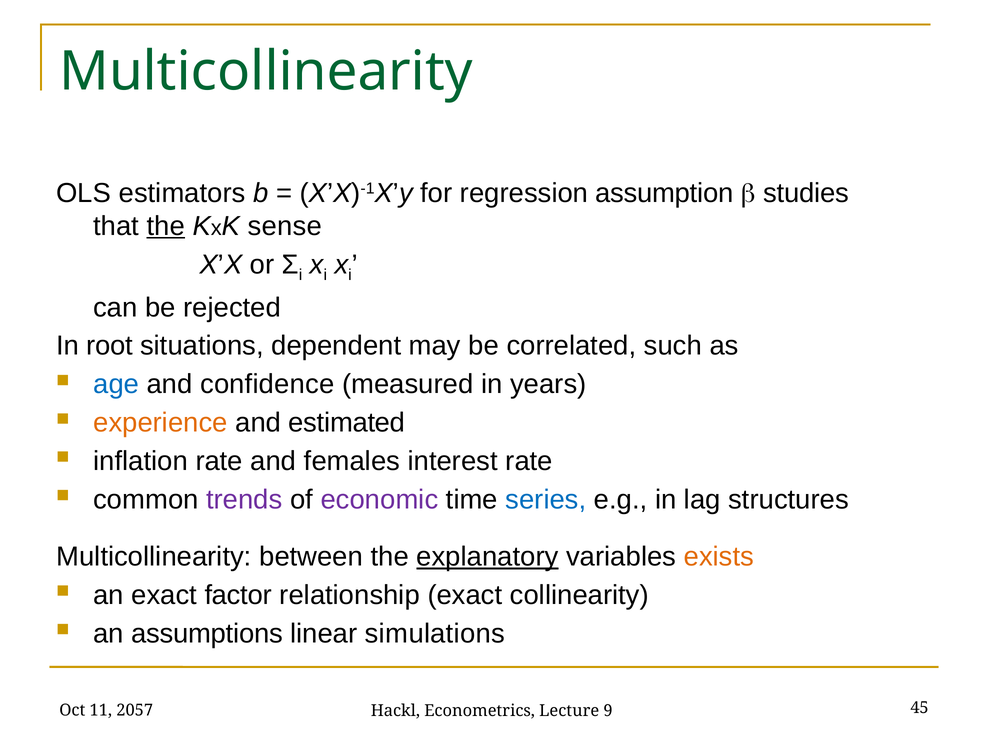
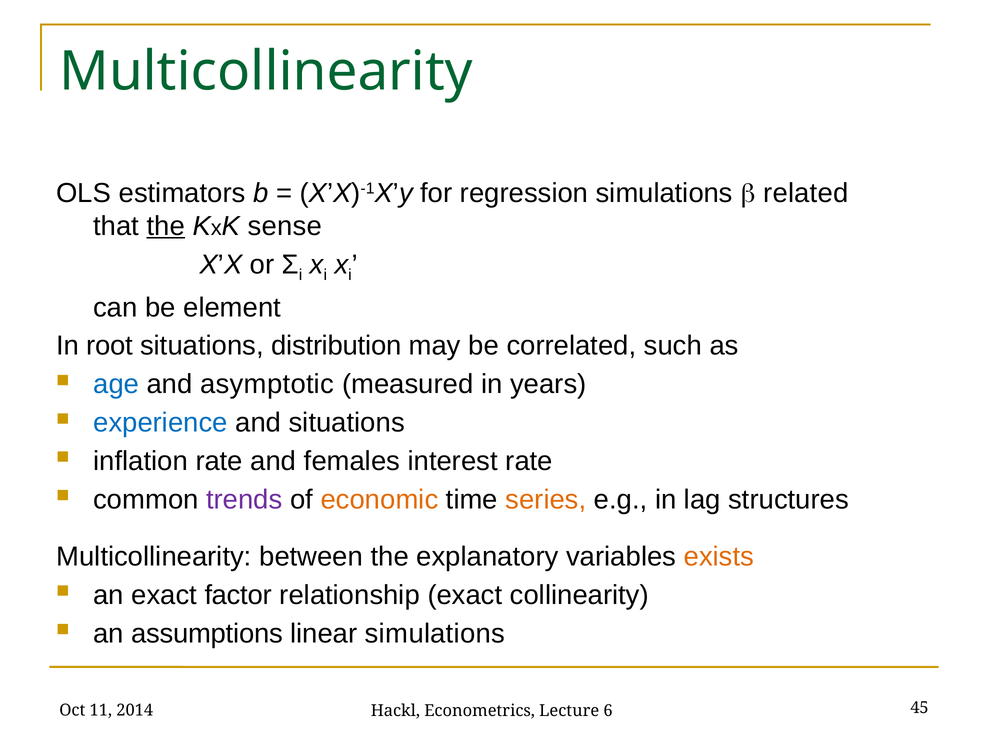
regression assumption: assumption -> simulations (664, 193)
studies: studies -> related (806, 193)
rejected: rejected -> element (232, 307)
dependent: dependent -> distribution (336, 346)
confidence: confidence -> asymptotic (267, 384)
experience colour: orange -> blue (160, 423)
and estimated: estimated -> situations (347, 423)
economic colour: purple -> orange (379, 500)
series colour: blue -> orange (546, 500)
explanatory underline: present -> none (487, 557)
2057: 2057 -> 2014 (135, 710)
9: 9 -> 6 (608, 711)
